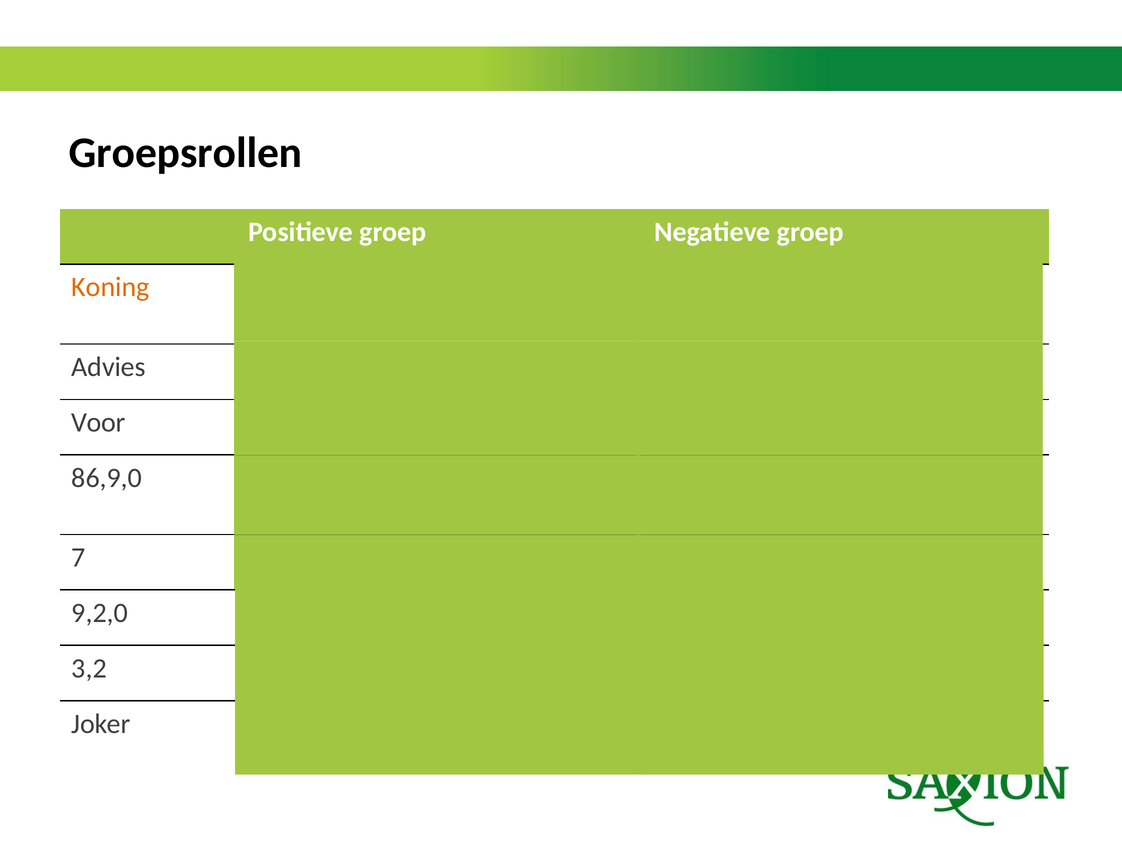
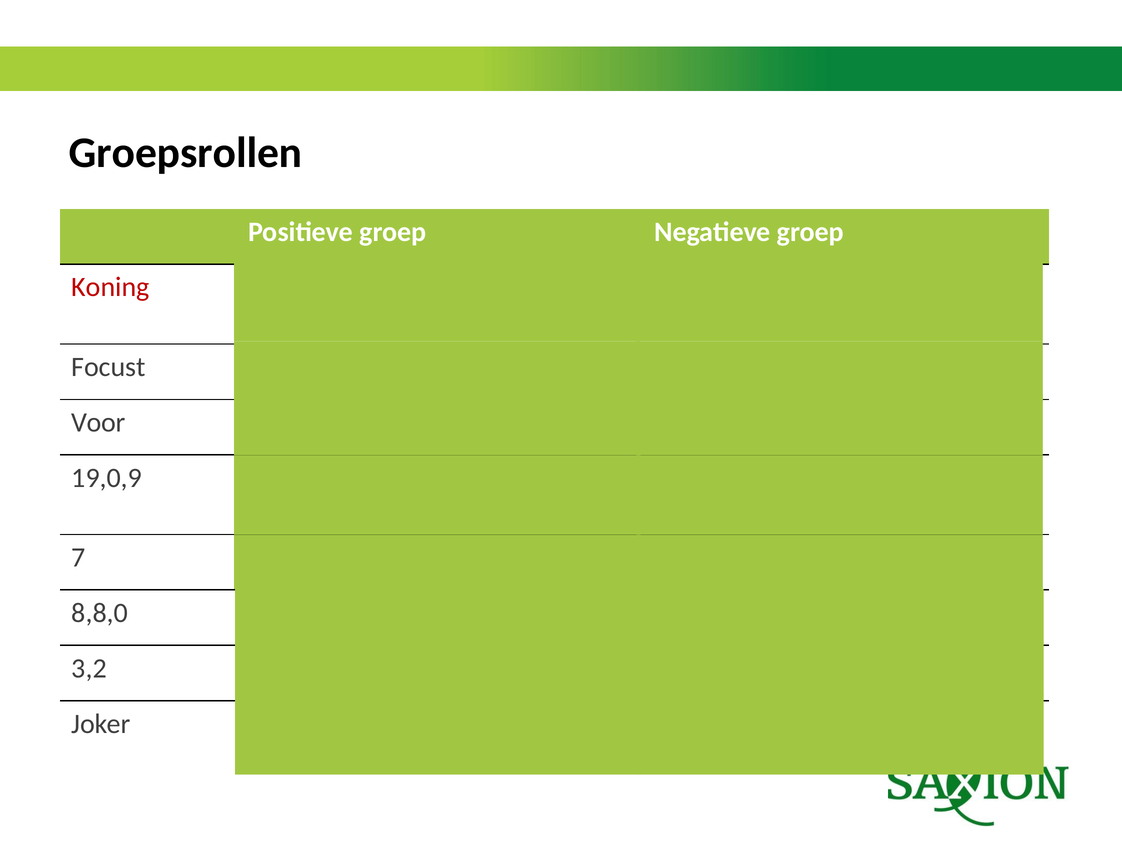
Koning colour: orange -> red (110, 287)
Advies: Advies -> Focust (108, 367)
86,9,0: 86,9,0 -> 19,0,9 (107, 478)
9,2,0: 9,2,0 -> 8,8,0 (100, 613)
